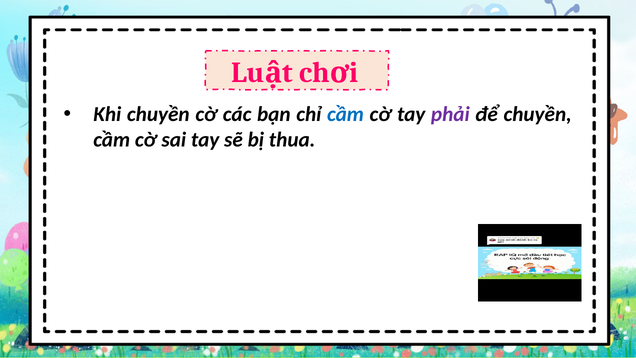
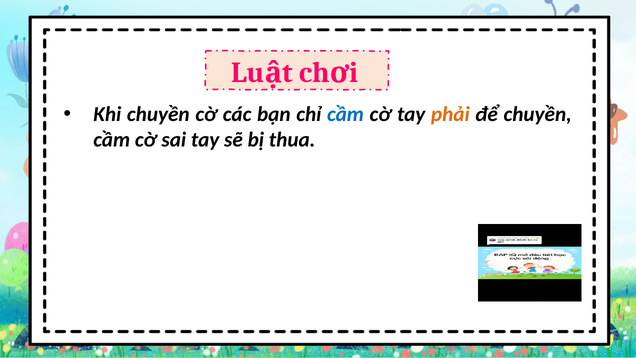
phải colour: purple -> orange (450, 114)
